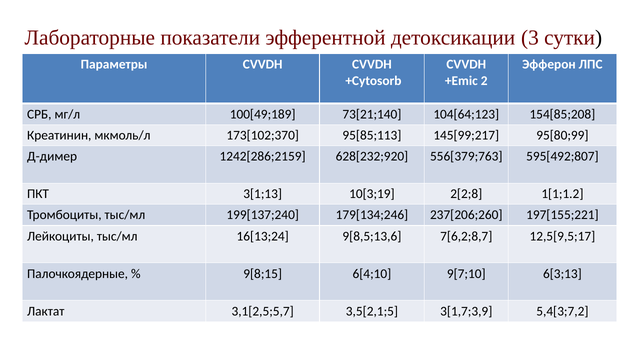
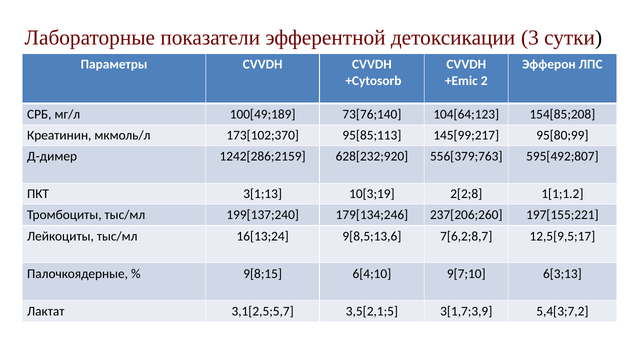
73[21;140: 73[21;140 -> 73[76;140 (372, 114)
